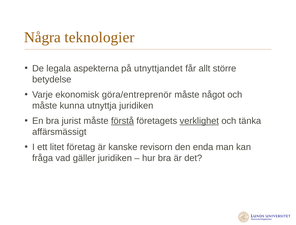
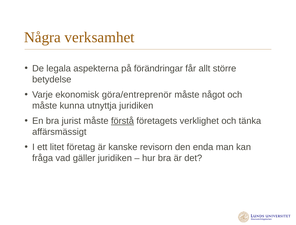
teknologier: teknologier -> verksamhet (100, 37)
utnyttjandet: utnyttjandet -> förändringar (158, 68)
verklighet underline: present -> none (199, 121)
